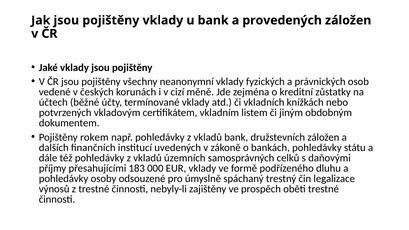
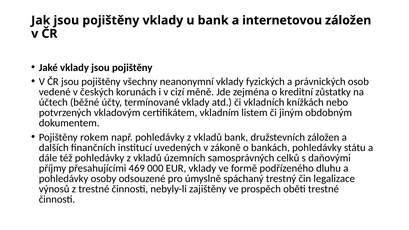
provedených: provedených -> internetovou (282, 20)
183: 183 -> 469 (137, 168)
